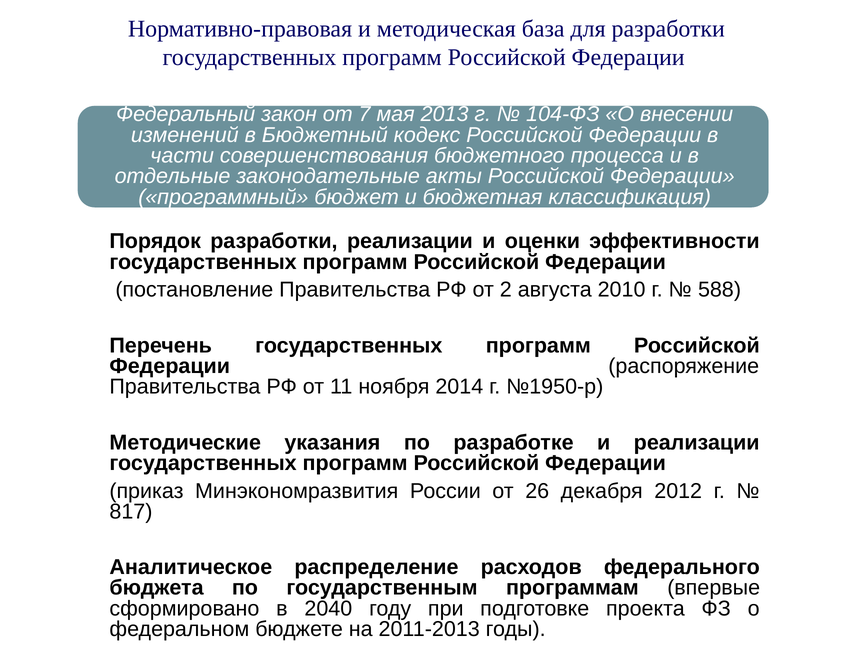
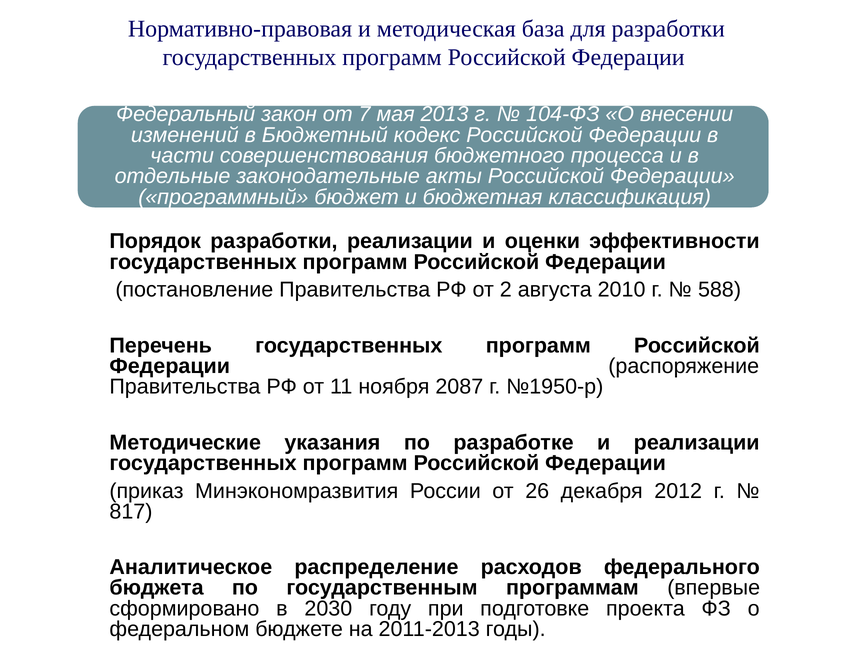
2014: 2014 -> 2087 (459, 387)
2040: 2040 -> 2030 (328, 609)
